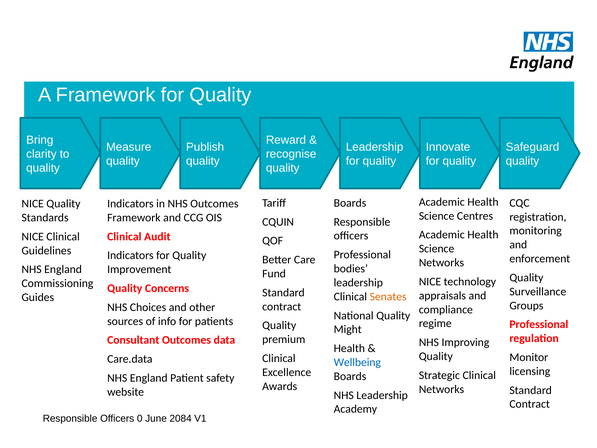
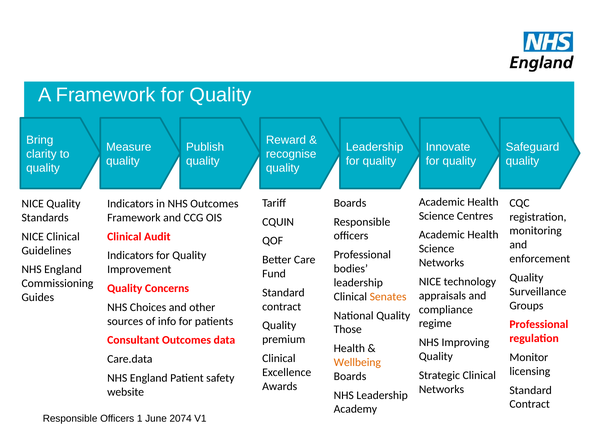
Might: Might -> Those (348, 329)
Wellbeing colour: blue -> orange (357, 362)
0: 0 -> 1 (140, 418)
2084: 2084 -> 2074 (181, 418)
